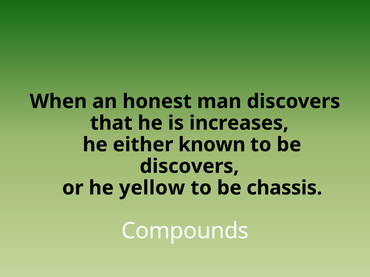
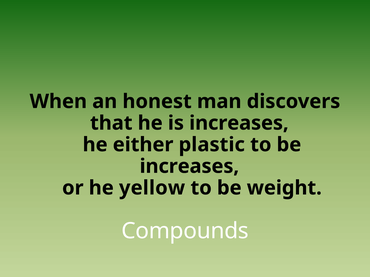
known: known -> plastic (212, 145)
discovers: discovers -> increases (189, 167)
chassis: chassis -> weight (284, 188)
